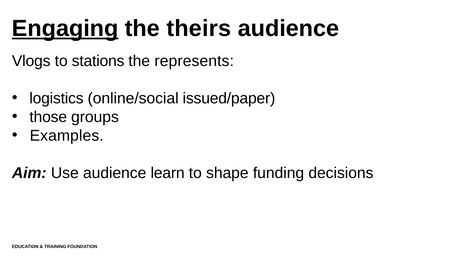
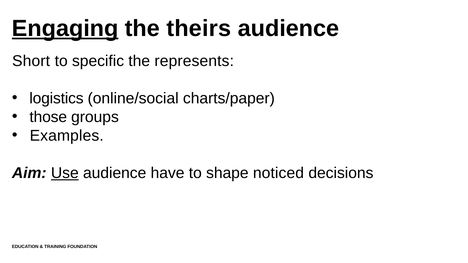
Vlogs: Vlogs -> Short (31, 61)
stations: stations -> specific (98, 61)
issued/paper: issued/paper -> charts/paper (229, 98)
Use underline: none -> present (65, 173)
learn: learn -> have (168, 173)
funding: funding -> noticed (278, 173)
